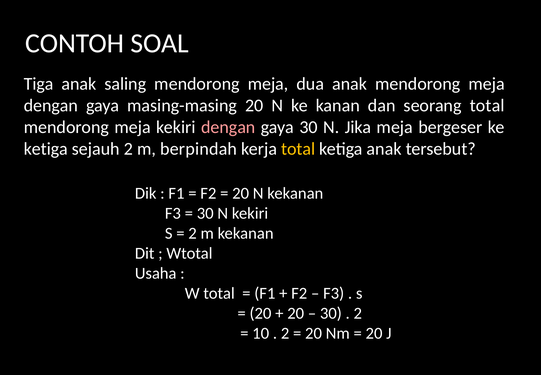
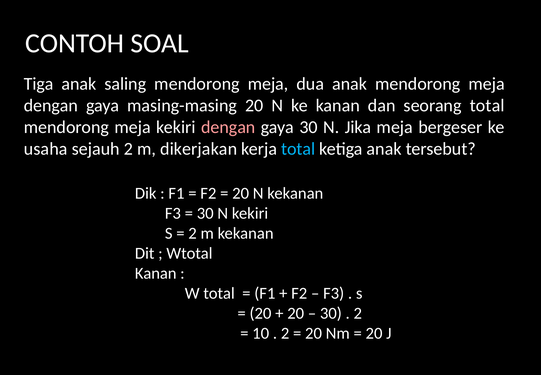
ketiga: ketiga -> usaha (46, 149)
berpindah: berpindah -> dikerjakan (199, 149)
total colour: yellow -> light blue (298, 149)
Usaha: Usaha -> Kanan (156, 273)
